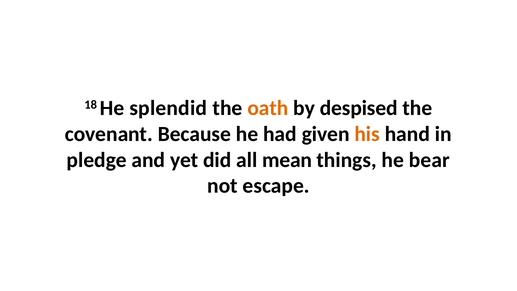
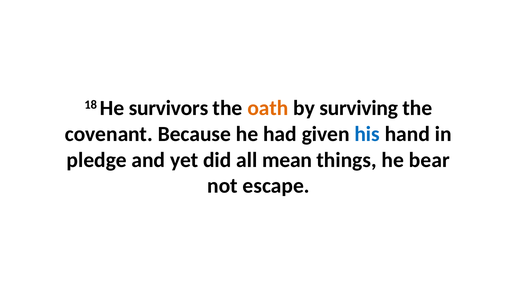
splendid: splendid -> survivors (169, 108)
despised: despised -> surviving (359, 108)
his colour: orange -> blue (367, 134)
